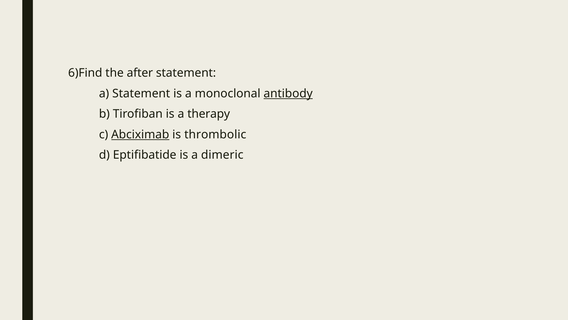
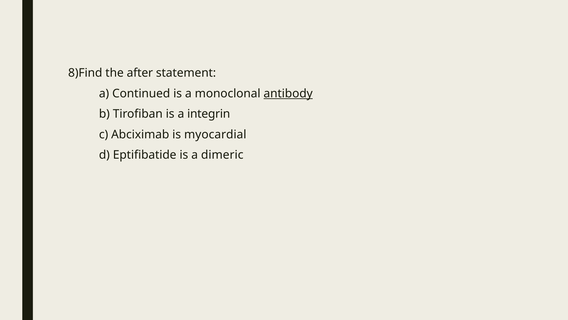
6)Find: 6)Find -> 8)Find (85, 73)
a Statement: Statement -> Continued (141, 93)
therapy: therapy -> integrin (209, 114)
Abciximab underline: present -> none (140, 134)
thrombolic: thrombolic -> myocardial (215, 134)
